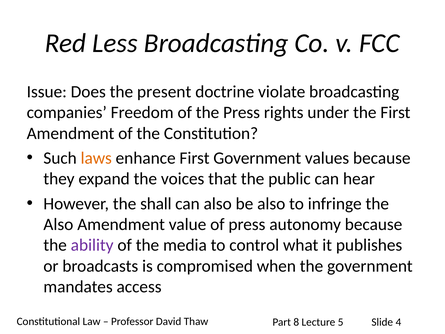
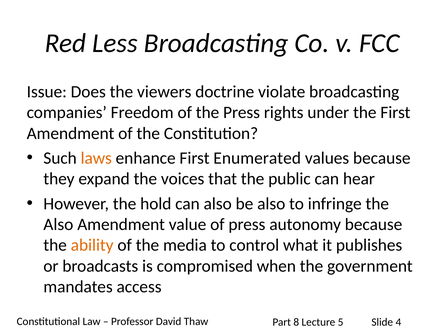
present: present -> viewers (164, 92)
First Government: Government -> Enumerated (257, 158)
shall: shall -> hold (156, 204)
ability colour: purple -> orange (92, 245)
